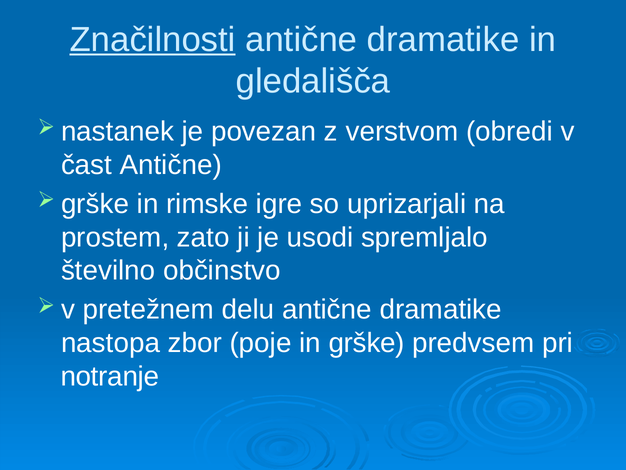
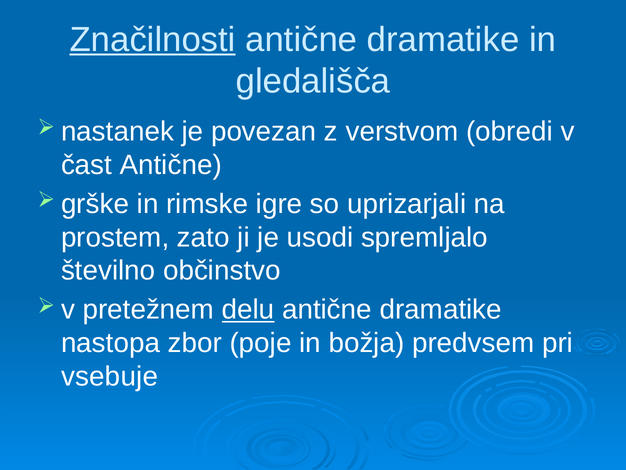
delu underline: none -> present (248, 309)
in grške: grške -> božja (367, 343)
notranje: notranje -> vsebuje (110, 376)
